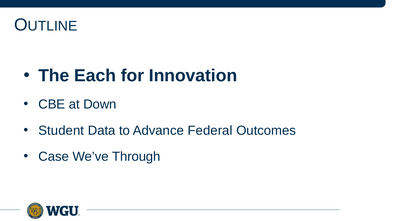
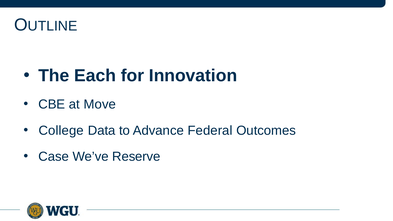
Down: Down -> Move (100, 104)
Student: Student -> College (61, 130)
Through: Through -> Reserve (136, 157)
